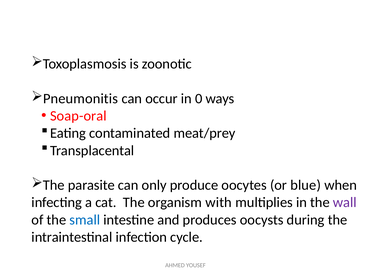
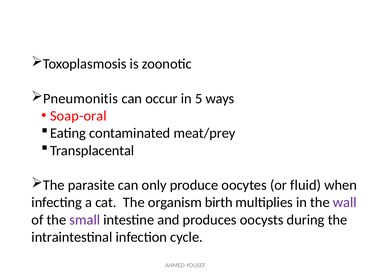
0: 0 -> 5 (199, 99)
blue: blue -> fluid (306, 185)
with: with -> birth (219, 203)
small colour: blue -> purple (85, 220)
